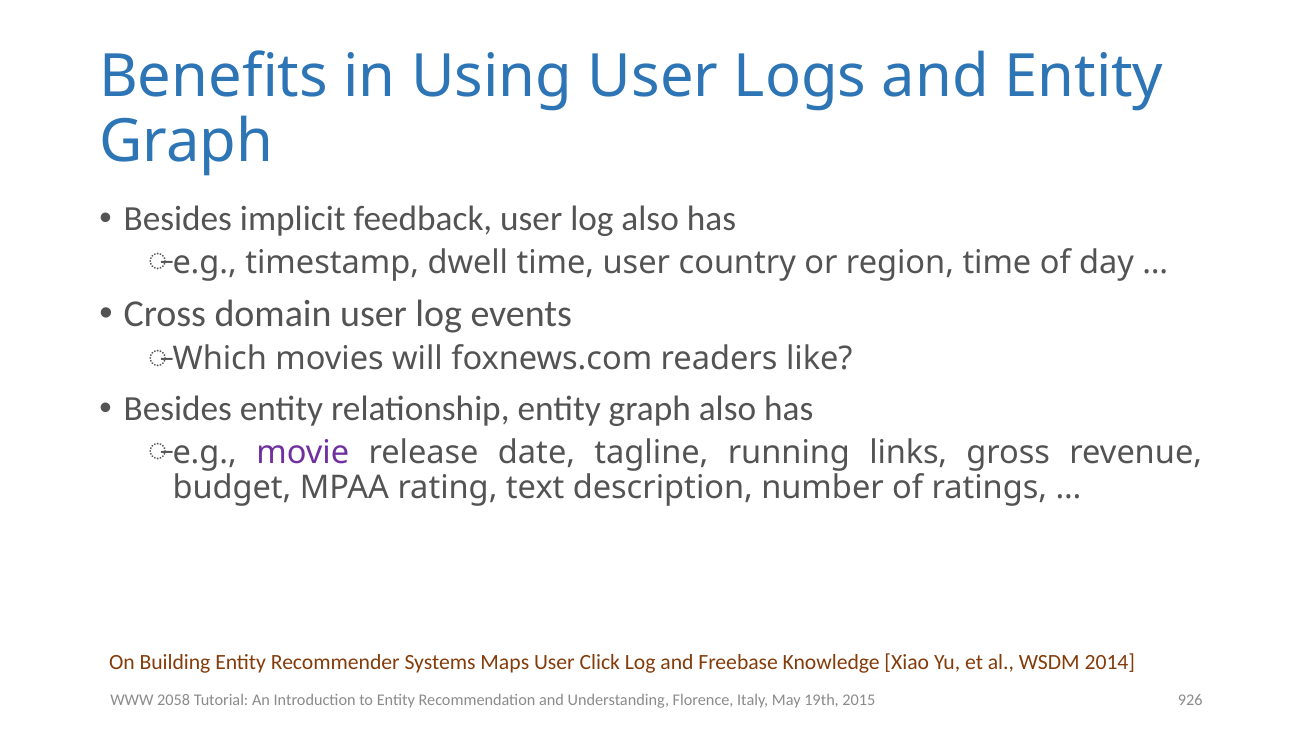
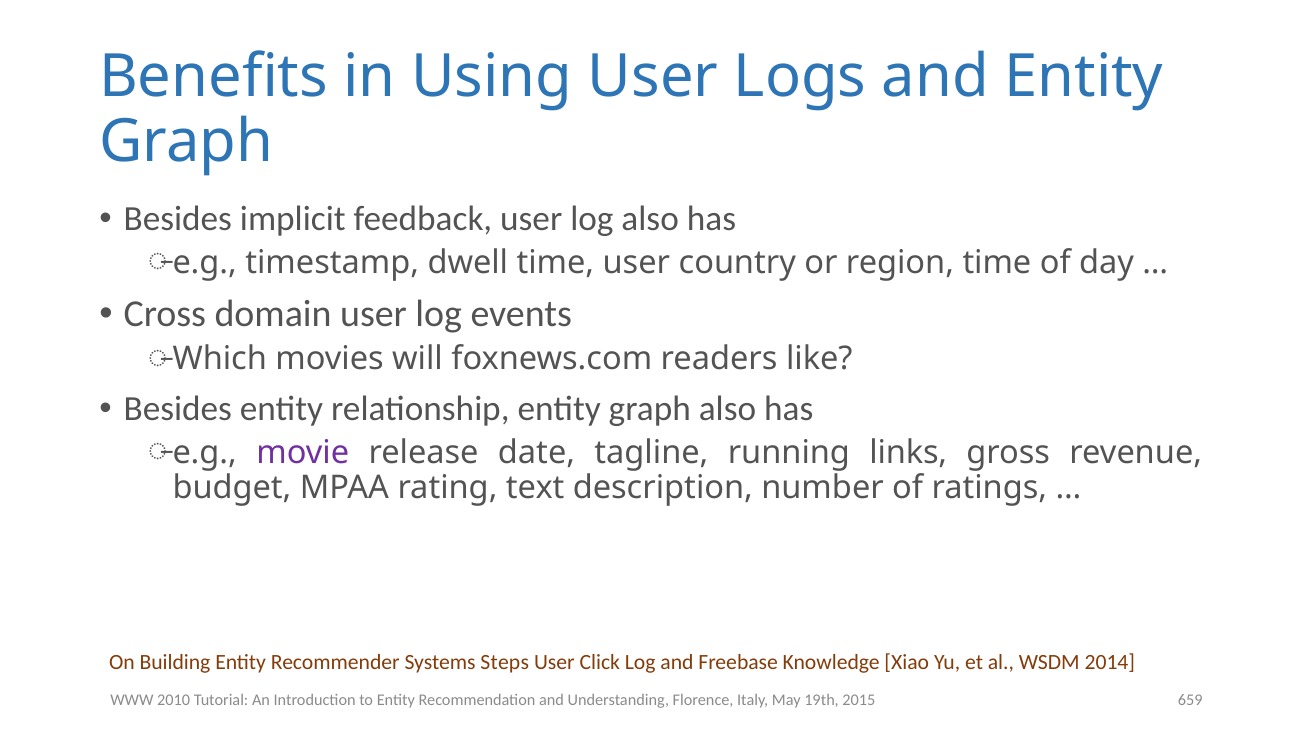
Maps: Maps -> Steps (505, 662)
2058: 2058 -> 2010 (174, 699)
926: 926 -> 659 (1190, 699)
